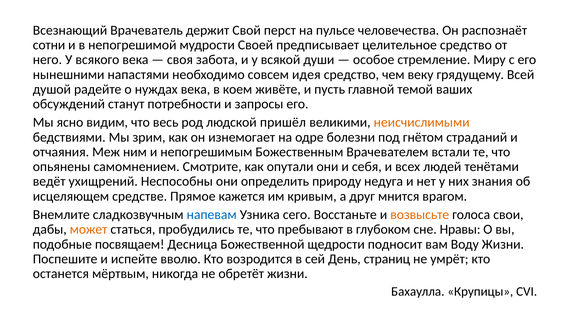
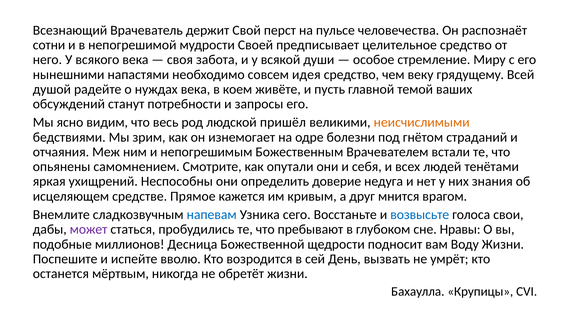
ведёт: ведёт -> яркая (49, 181)
природу: природу -> доверие (337, 181)
возвысьте colour: orange -> blue (420, 214)
может colour: orange -> purple (89, 229)
посвящаем: посвящаем -> миллионов (130, 244)
страниц: страниц -> вызвать (387, 259)
